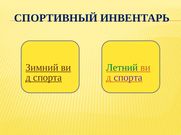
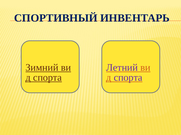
Летний colour: green -> purple (122, 68)
